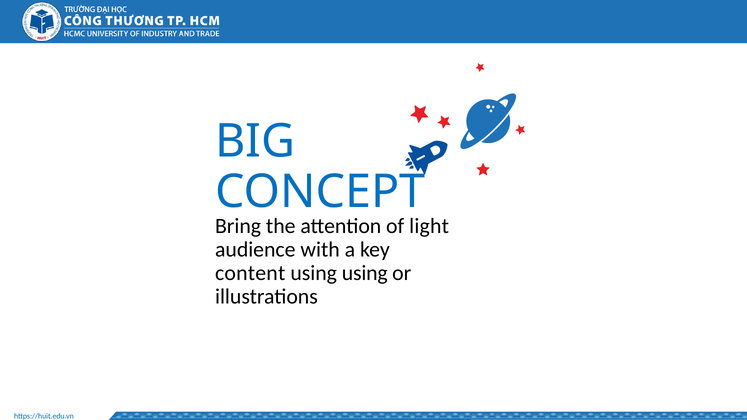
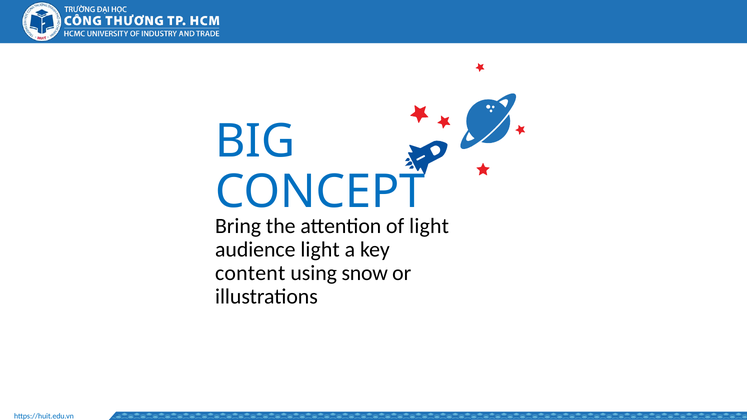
audience with: with -> light (320, 249)
using using: using -> snow (365, 273)
